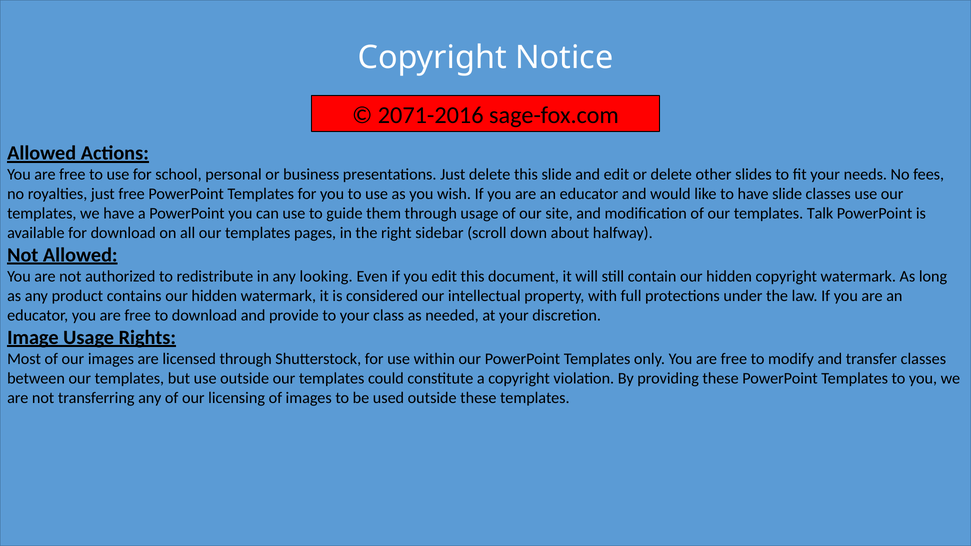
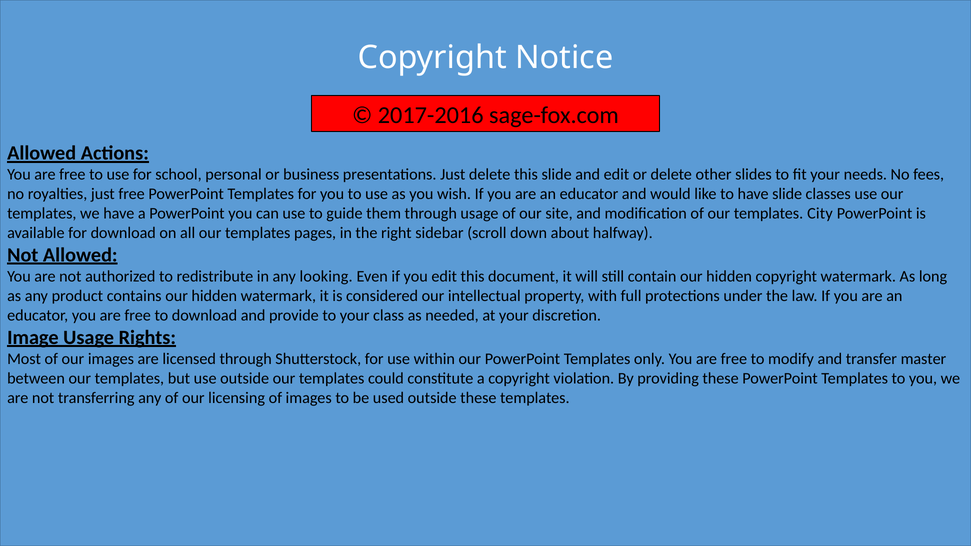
2071-2016: 2071-2016 -> 2017-2016 (431, 115)
Talk: Talk -> City (820, 214)
transfer classes: classes -> master (923, 359)
